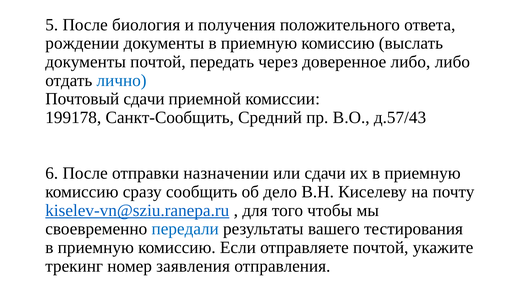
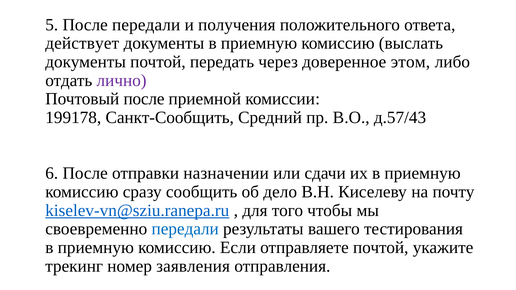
После биология: биология -> передали (146, 25)
рождении: рождении -> действует (82, 43)
доверенное либо: либо -> этом (410, 62)
лично colour: blue -> purple (122, 80)
Почтовый сдачи: сдачи -> после (144, 99)
